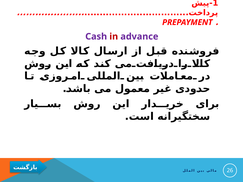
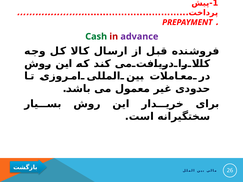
Cash colour: purple -> green (96, 37)
